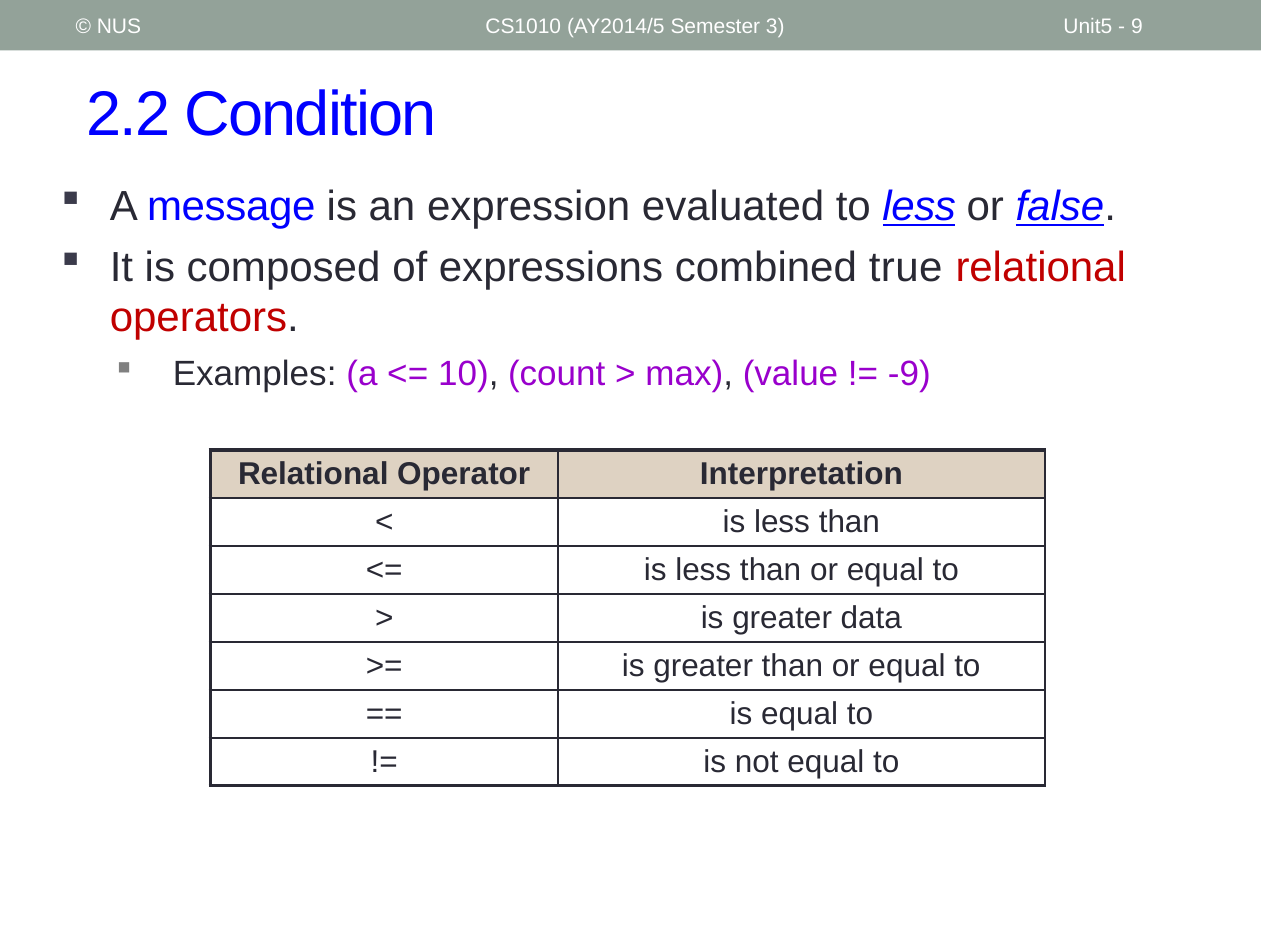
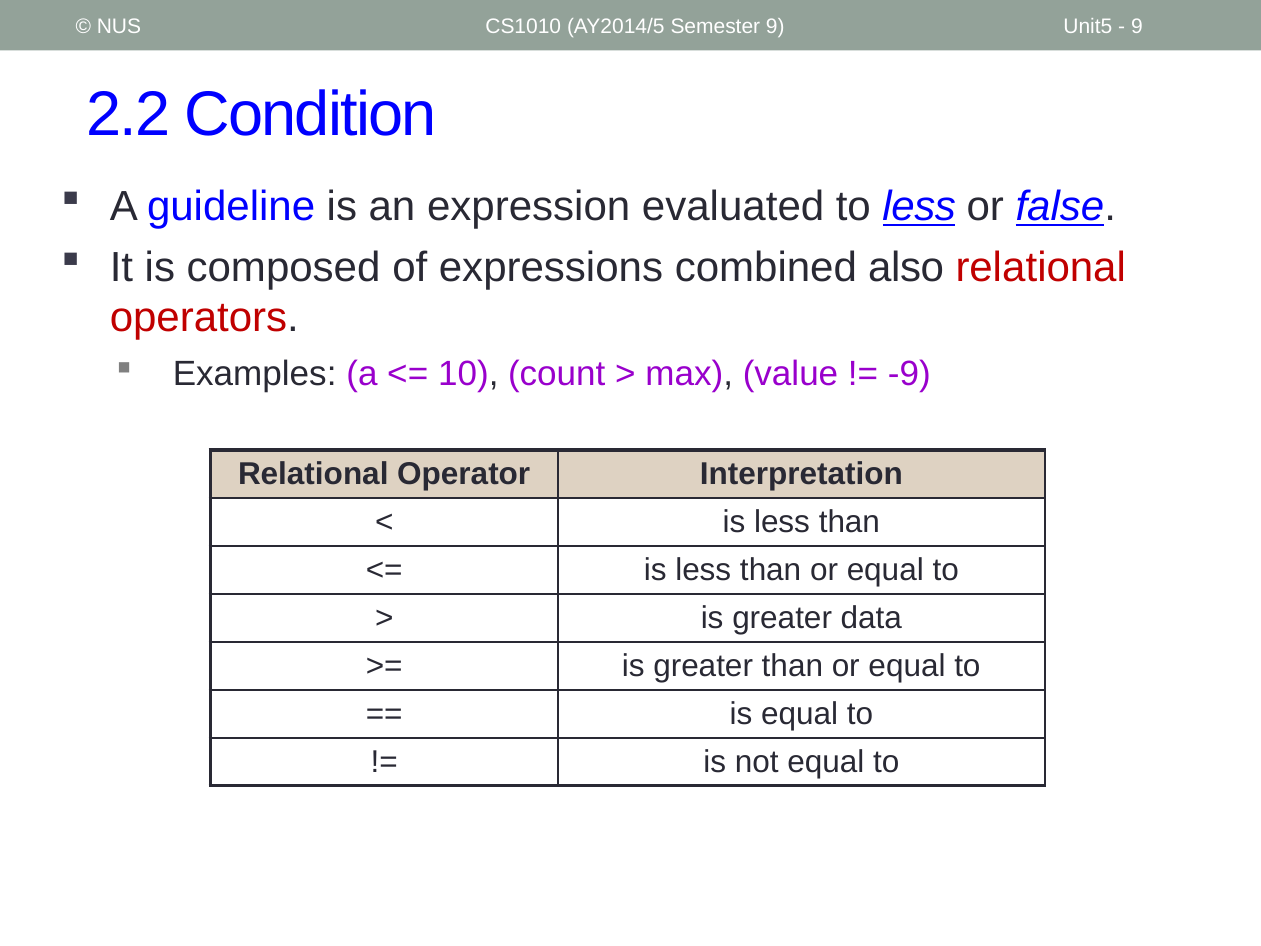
Semester 3: 3 -> 9 (775, 27)
message: message -> guideline (231, 207)
true: true -> also (906, 268)
